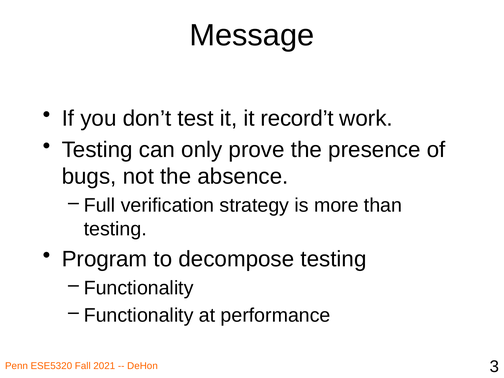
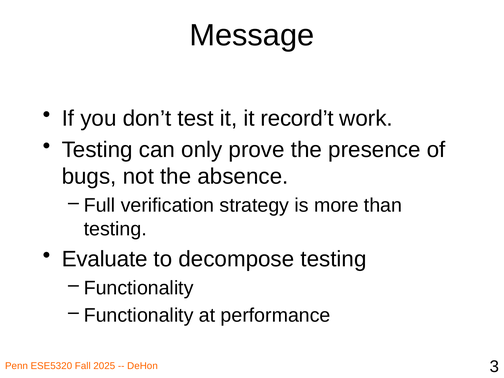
Program: Program -> Evaluate (105, 259)
2021: 2021 -> 2025 (104, 366)
